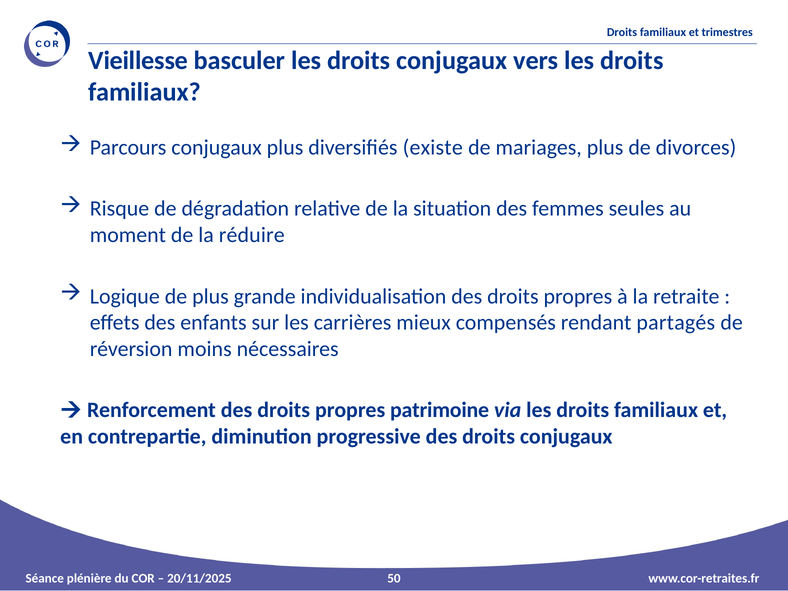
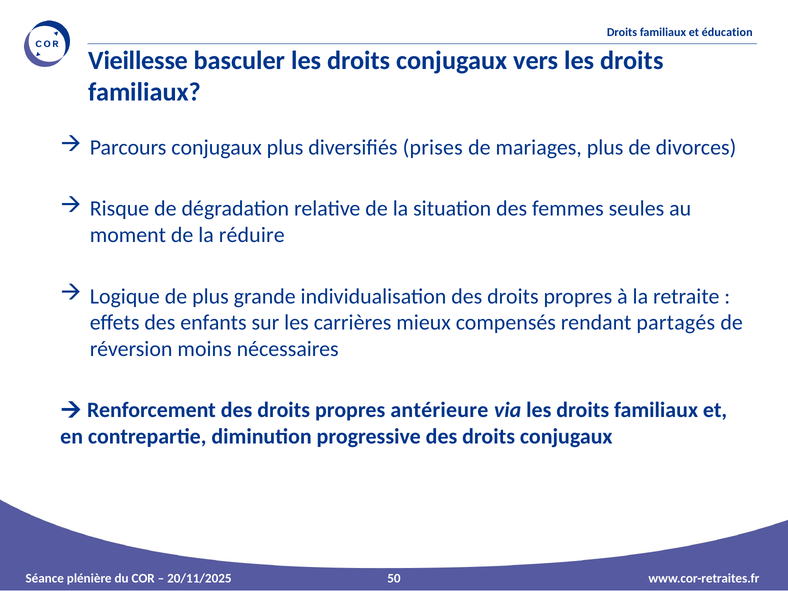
trimestres: trimestres -> éducation (727, 32)
existe: existe -> prises (433, 147)
patrimoine: patrimoine -> antérieure (439, 410)
